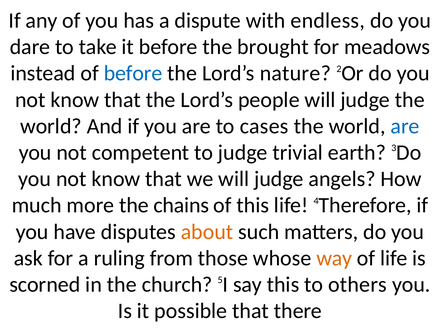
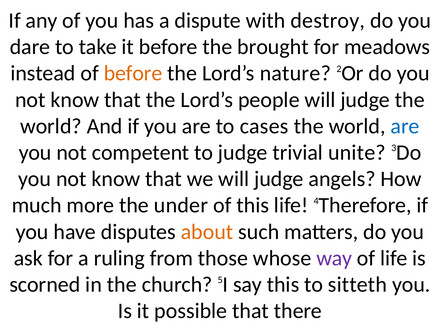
endless: endless -> destroy (328, 21)
before colour: blue -> orange (133, 73)
earth: earth -> unite (357, 153)
chains: chains -> under (181, 205)
way colour: orange -> purple (334, 258)
others: others -> sitteth (357, 285)
